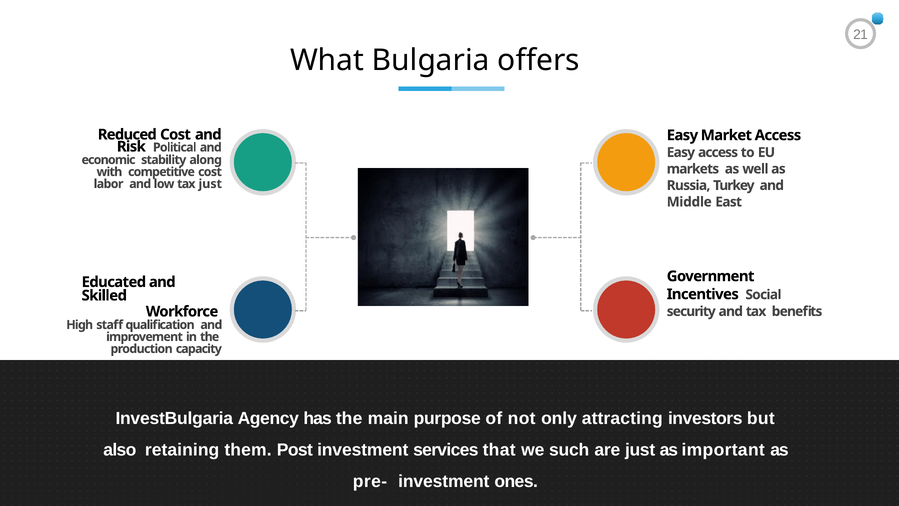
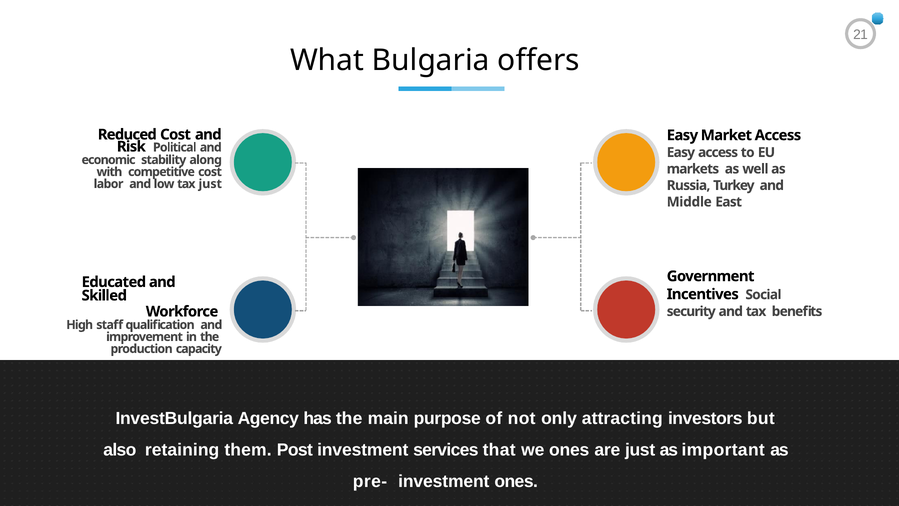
we such: such -> ones (569, 450)
